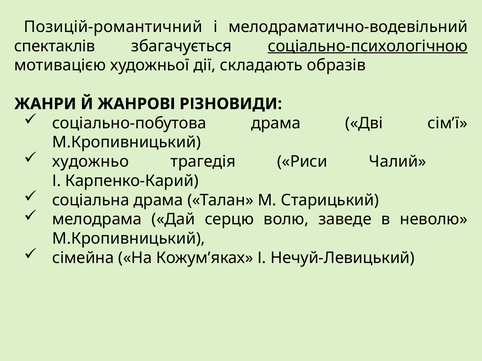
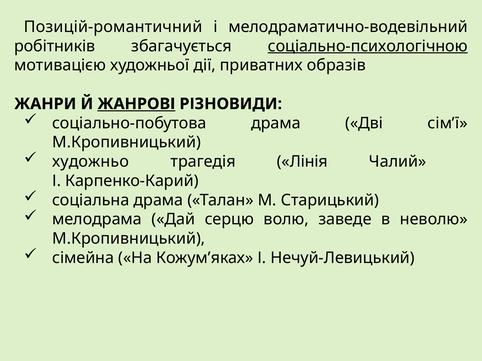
спектаклів: спектаклів -> робітників (55, 46)
складають: складають -> приватних (261, 65)
ЖАНРОВІ underline: none -> present (136, 104)
Риси: Риси -> Лінія (302, 162)
